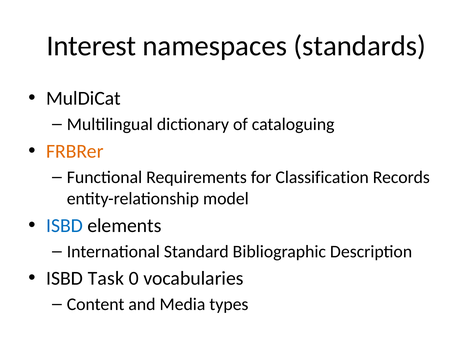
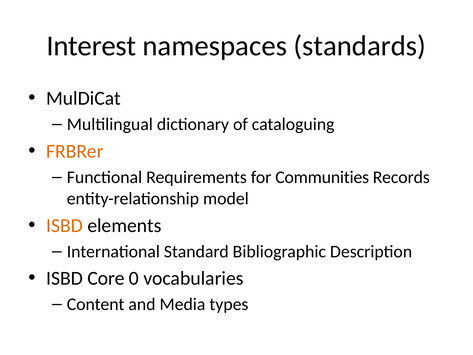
Classification: Classification -> Communities (322, 177)
ISBD colour: blue -> orange (65, 225)
Task: Task -> Core (106, 278)
